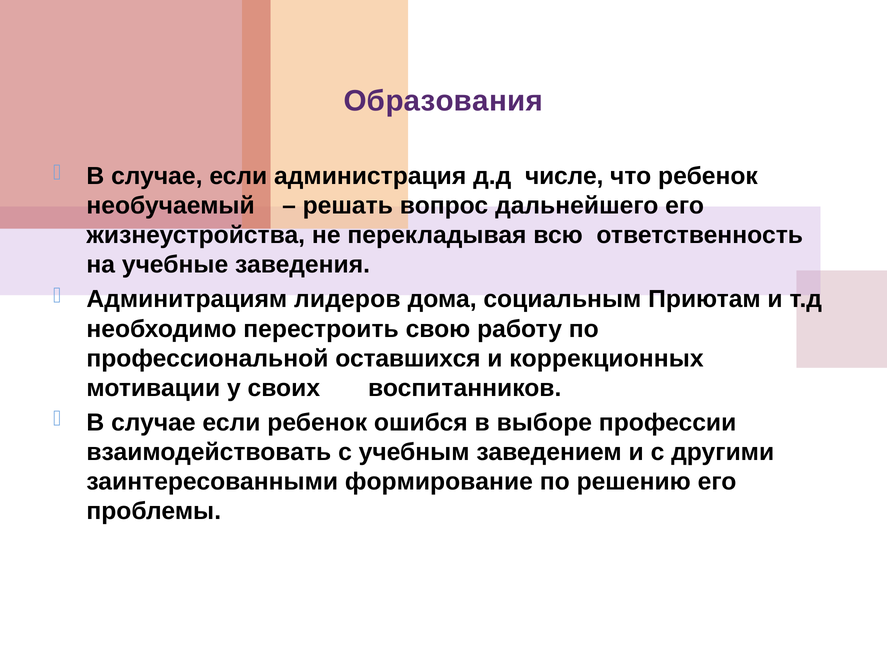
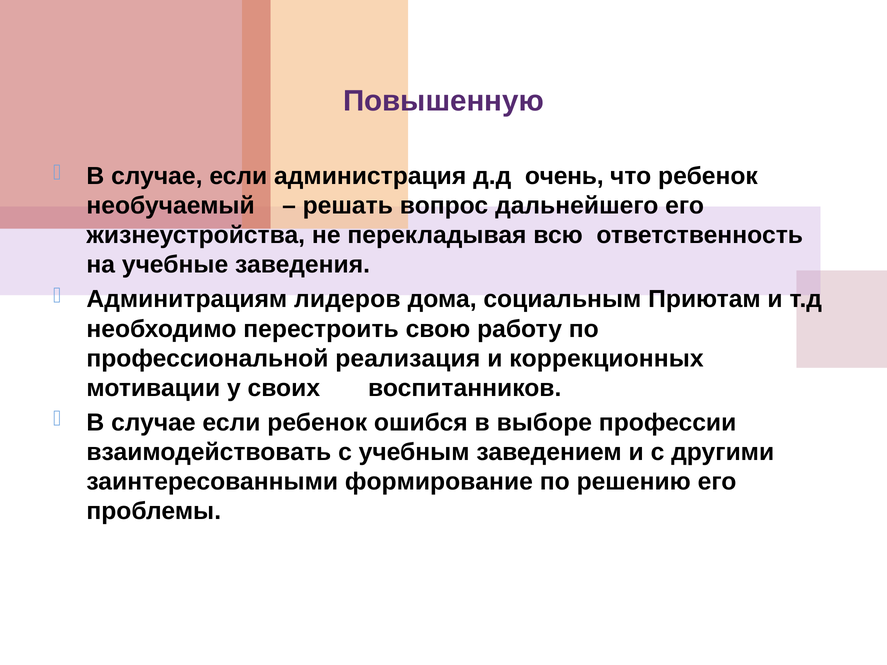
Образования: Образования -> Повышенную (444, 101)
числе: числе -> очень (564, 176)
оставшихся: оставшихся -> реализация (408, 359)
